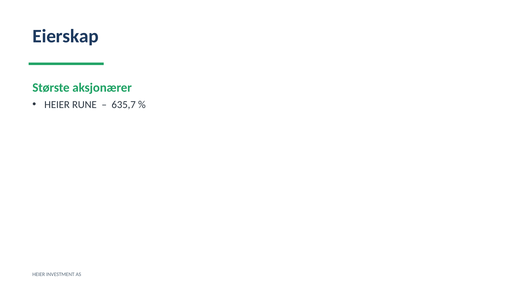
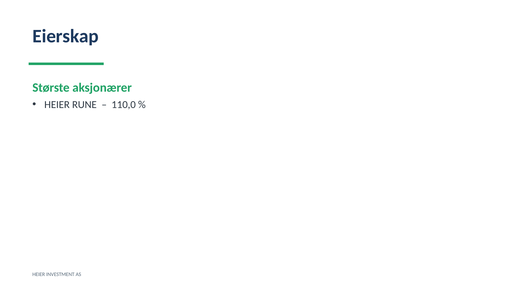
635,7: 635,7 -> 110,0 (124, 105)
